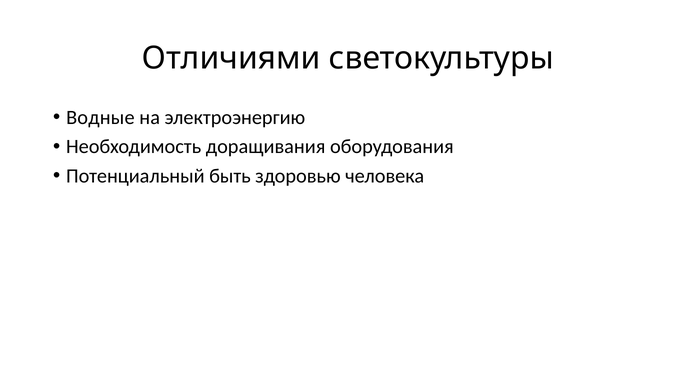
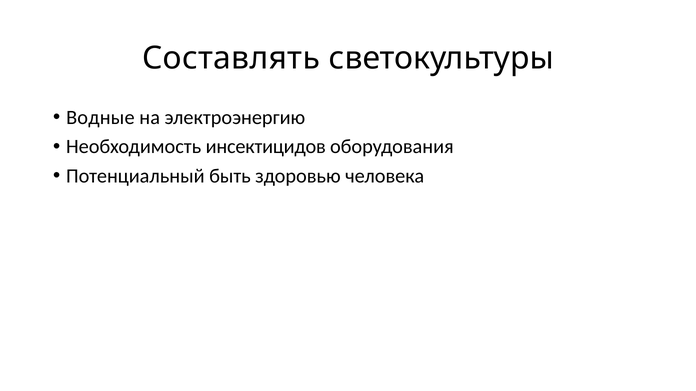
Отличиями: Отличиями -> Составлять (231, 58)
доращивания: доращивания -> инсектицидов (266, 147)
